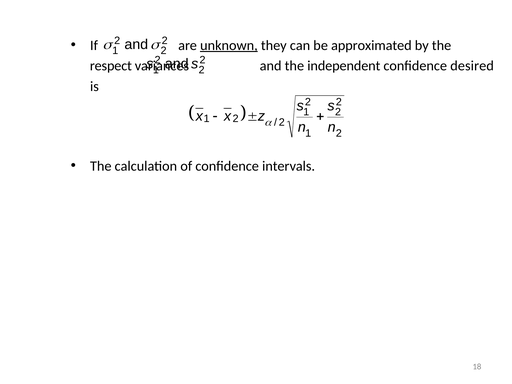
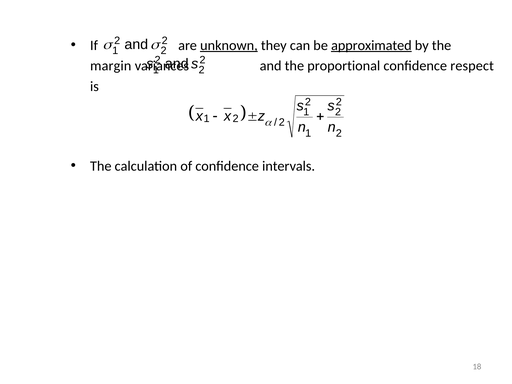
approximated underline: none -> present (371, 45)
respect: respect -> margin (111, 66)
independent: independent -> proportional (344, 66)
desired: desired -> respect (472, 66)
